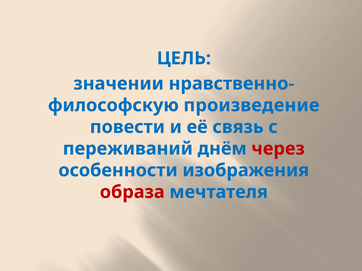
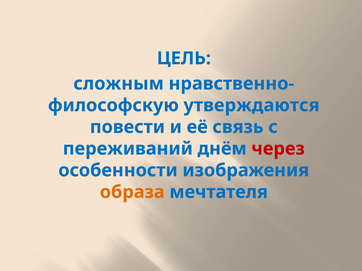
значении: значении -> сложным (119, 84)
произведение: произведение -> утверждаются (252, 105)
образа colour: red -> orange (132, 192)
